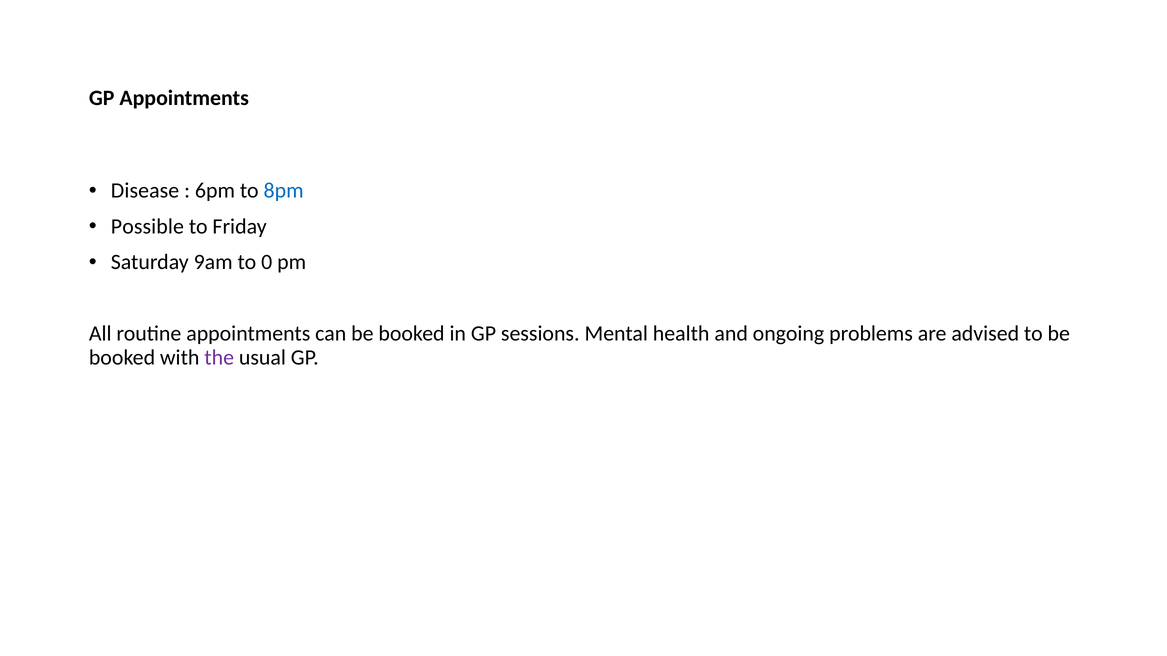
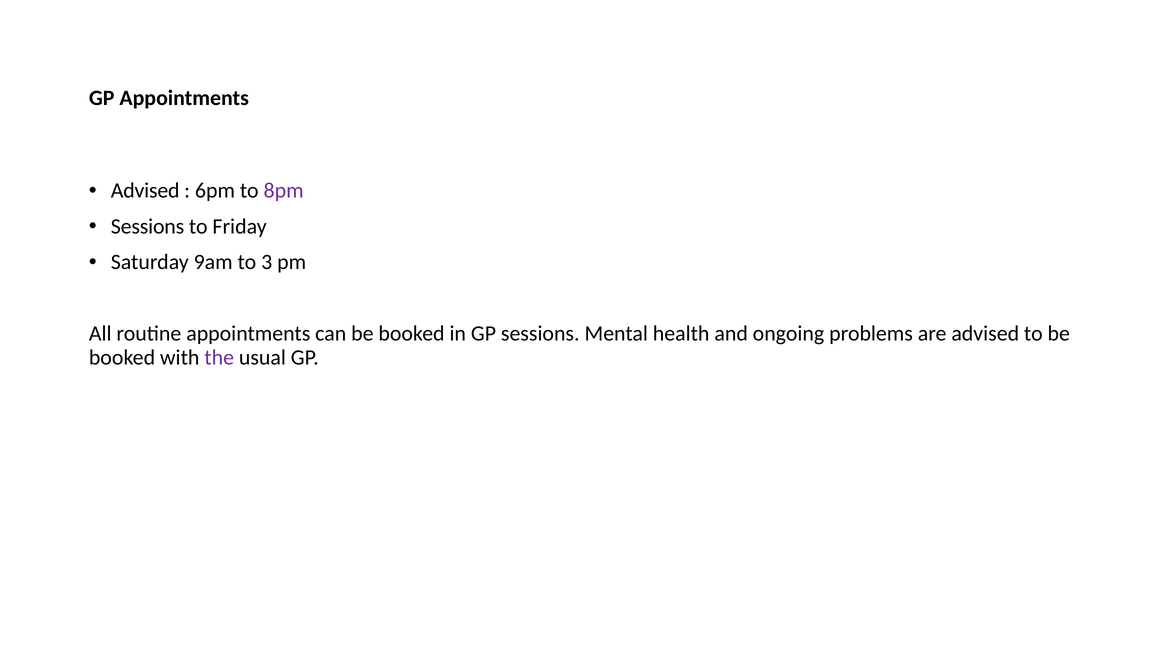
Disease: Disease -> Advised (145, 191)
8pm colour: blue -> purple (284, 191)
Possible: Possible -> Sessions (148, 227)
0: 0 -> 3 (267, 262)
